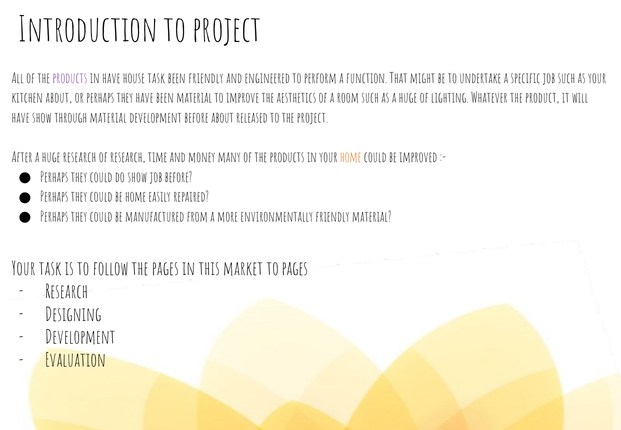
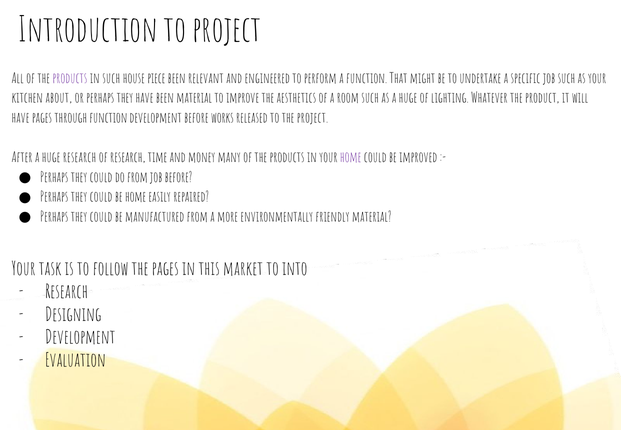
in have: have -> such (111, 78)
house task: task -> piece (156, 78)
been friendly: friendly -> relevant (206, 78)
have show: show -> pages (42, 118)
through material: material -> function (108, 118)
before about: about -> works (222, 118)
home colour: orange -> purple (351, 158)
do show: show -> from (137, 177)
to pages: pages -> into (295, 269)
